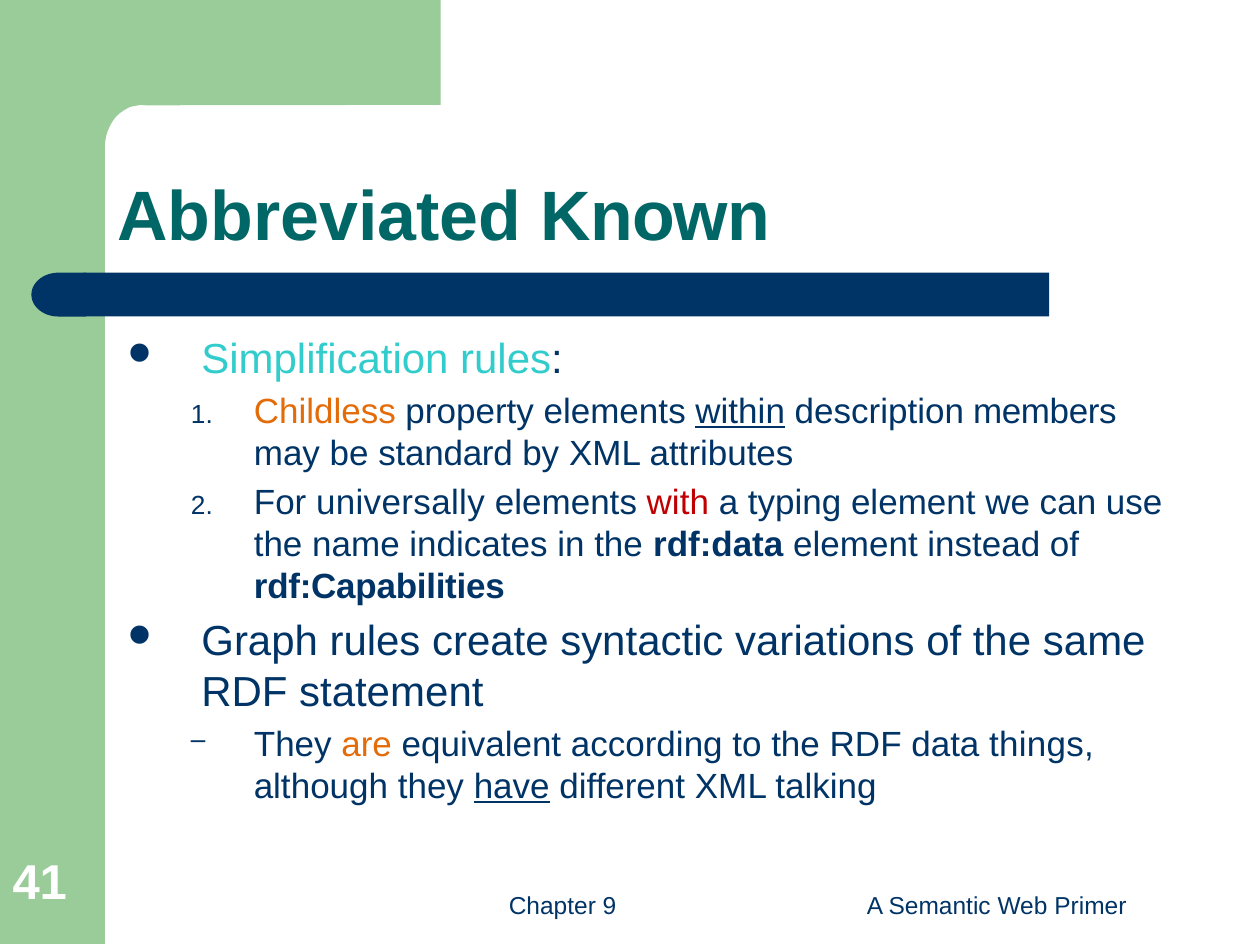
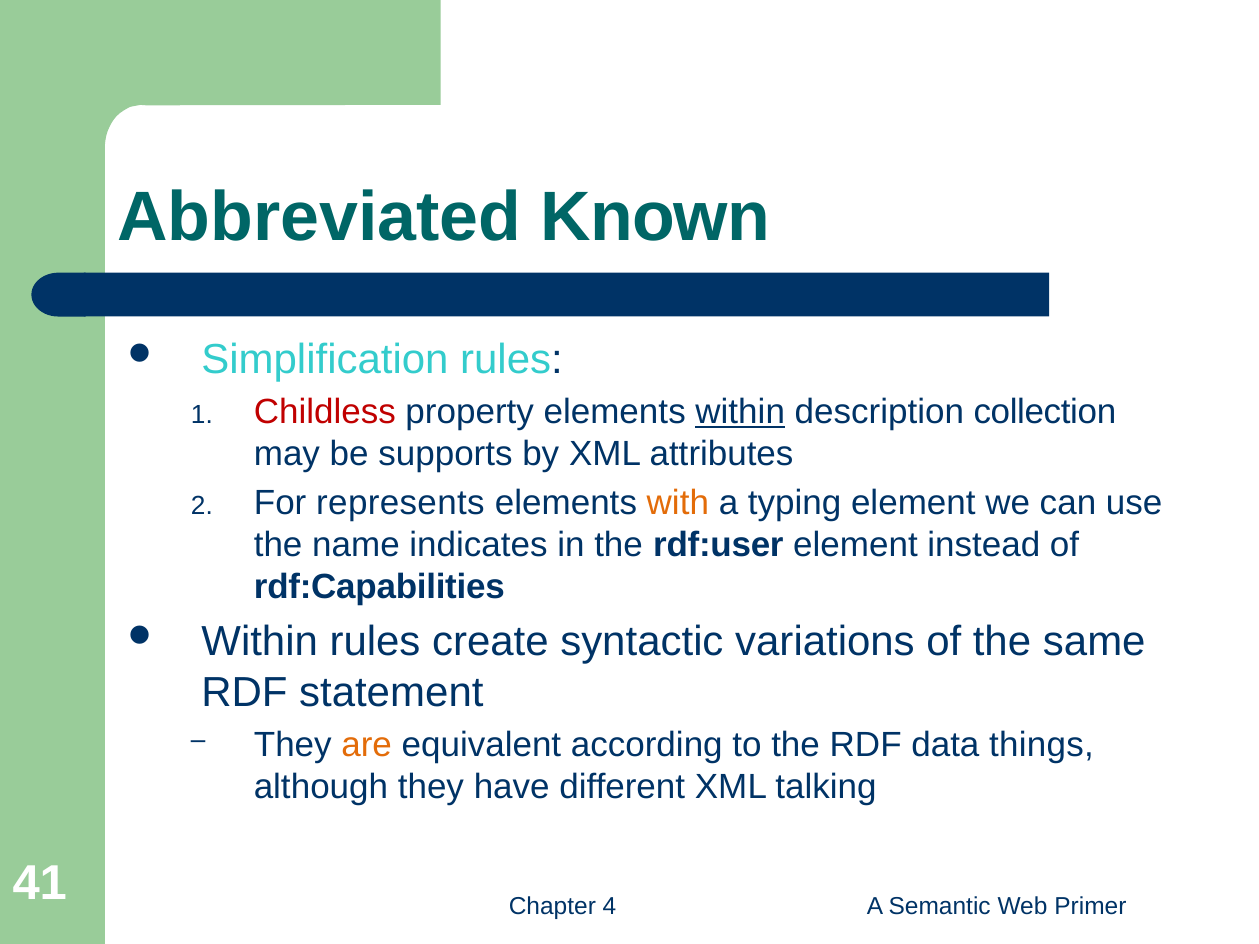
Childless colour: orange -> red (325, 412)
members: members -> collection (1045, 412)
standard: standard -> supports (446, 454)
universally: universally -> represents (400, 503)
with colour: red -> orange (678, 503)
rdf:data: rdf:data -> rdf:user (718, 545)
Graph: Graph -> Within (260, 642)
have underline: present -> none (512, 787)
9: 9 -> 4 (610, 906)
